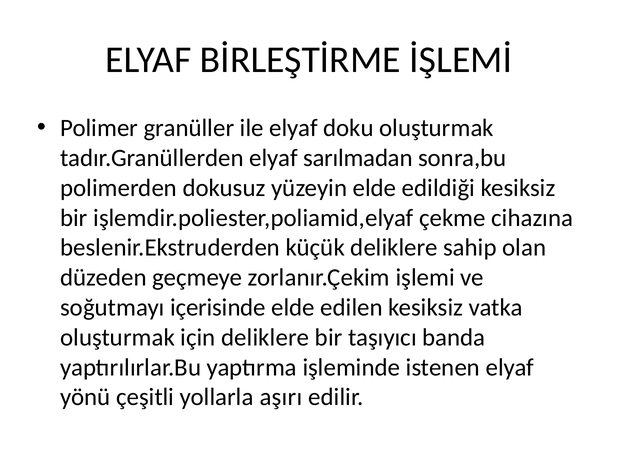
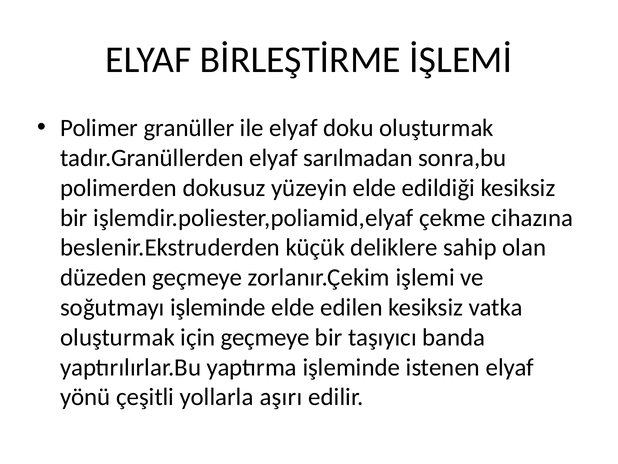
soğutmayı içerisinde: içerisinde -> işleminde (218, 307)
için deliklere: deliklere -> geçmeye (265, 337)
